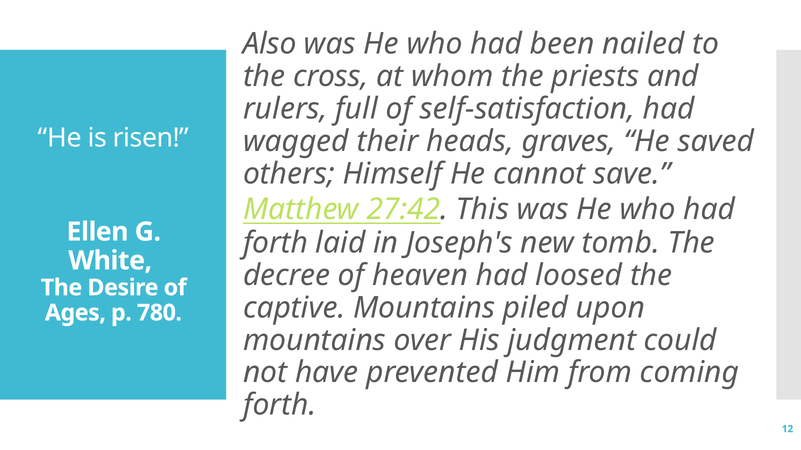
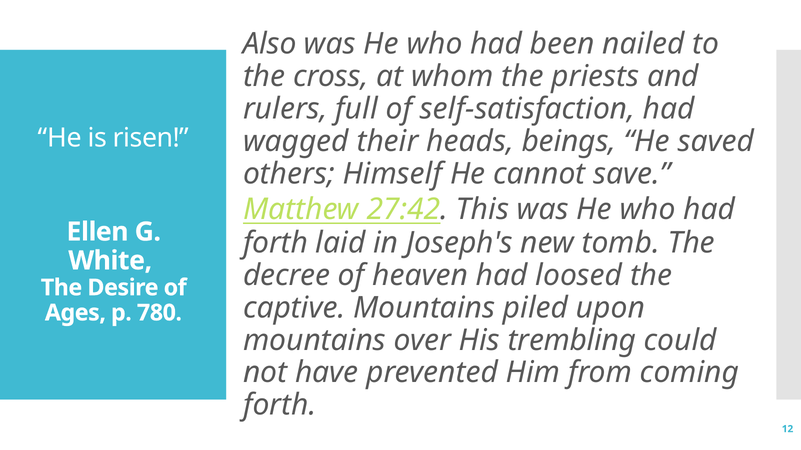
graves: graves -> beings (569, 141)
judgment: judgment -> trembling (572, 341)
